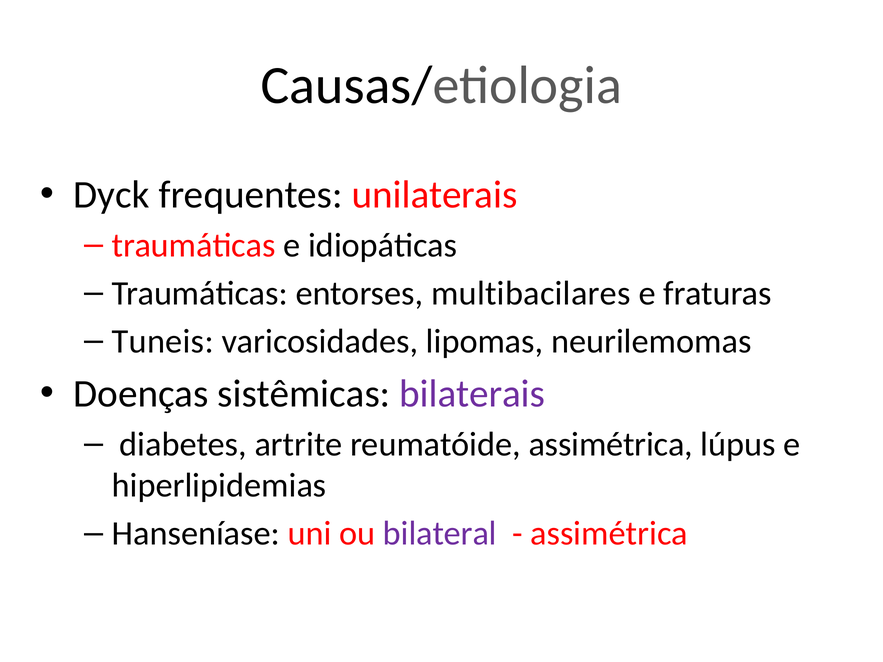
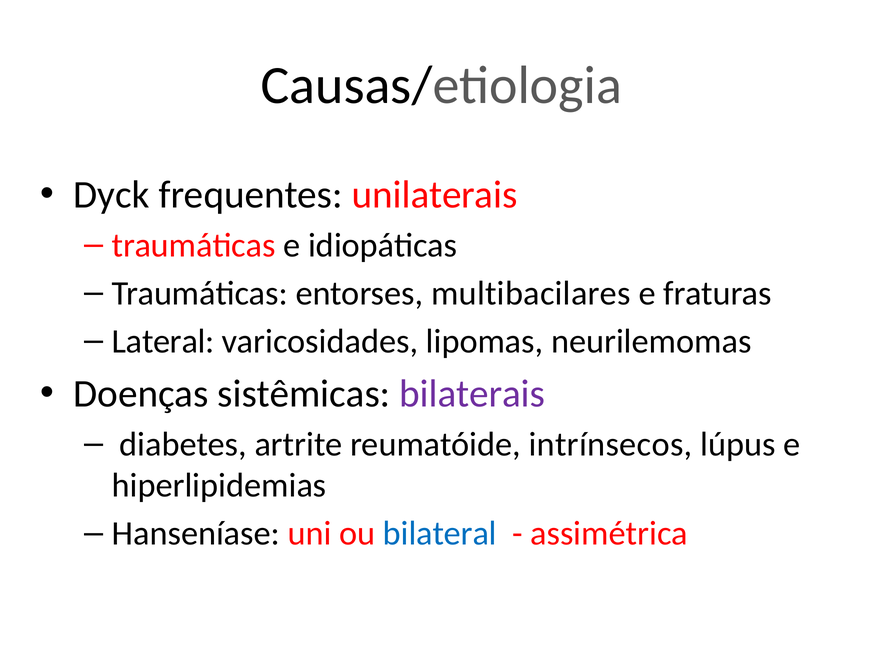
Tuneis: Tuneis -> Lateral (163, 342)
reumatóide assimétrica: assimétrica -> intrínsecos (611, 445)
bilateral colour: purple -> blue (440, 534)
